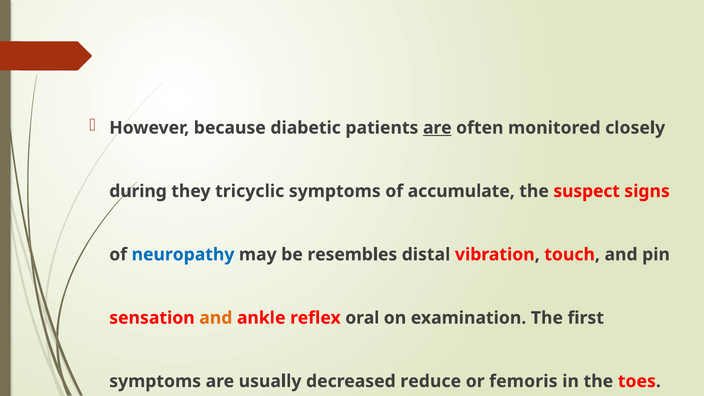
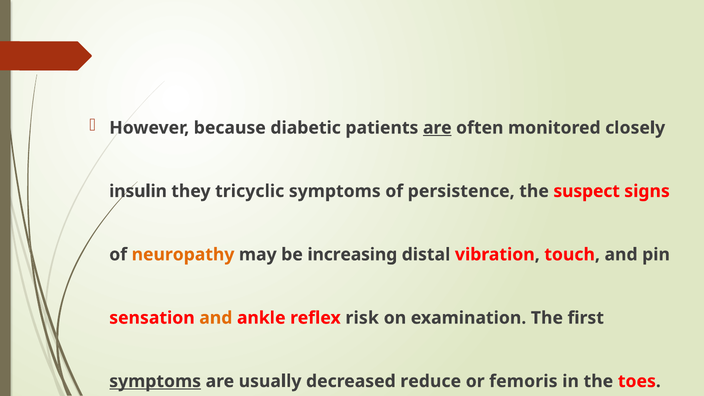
during: during -> insulin (138, 191)
accumulate: accumulate -> persistence (461, 191)
neuropathy colour: blue -> orange (183, 255)
resembles: resembles -> increasing (352, 255)
oral: oral -> risk (362, 318)
symptoms underline: none -> present (155, 381)
